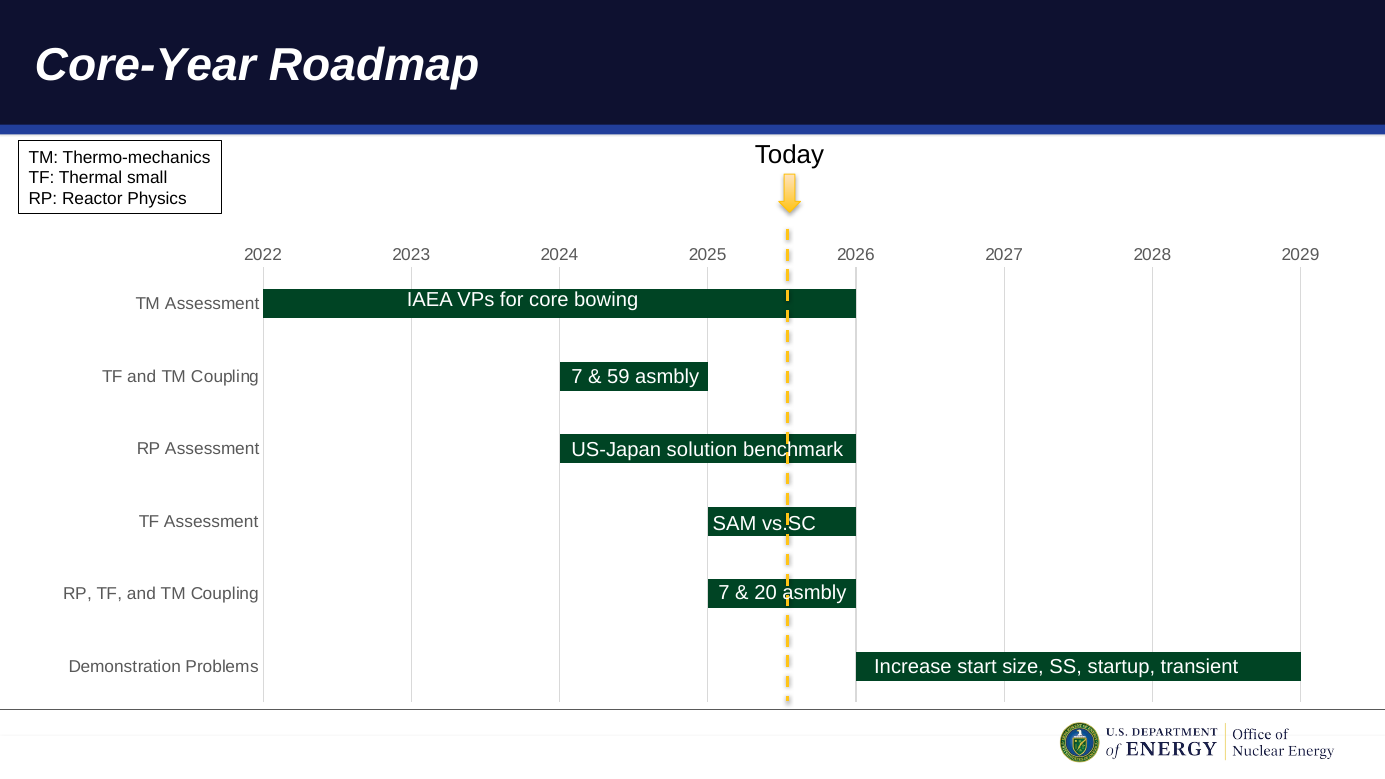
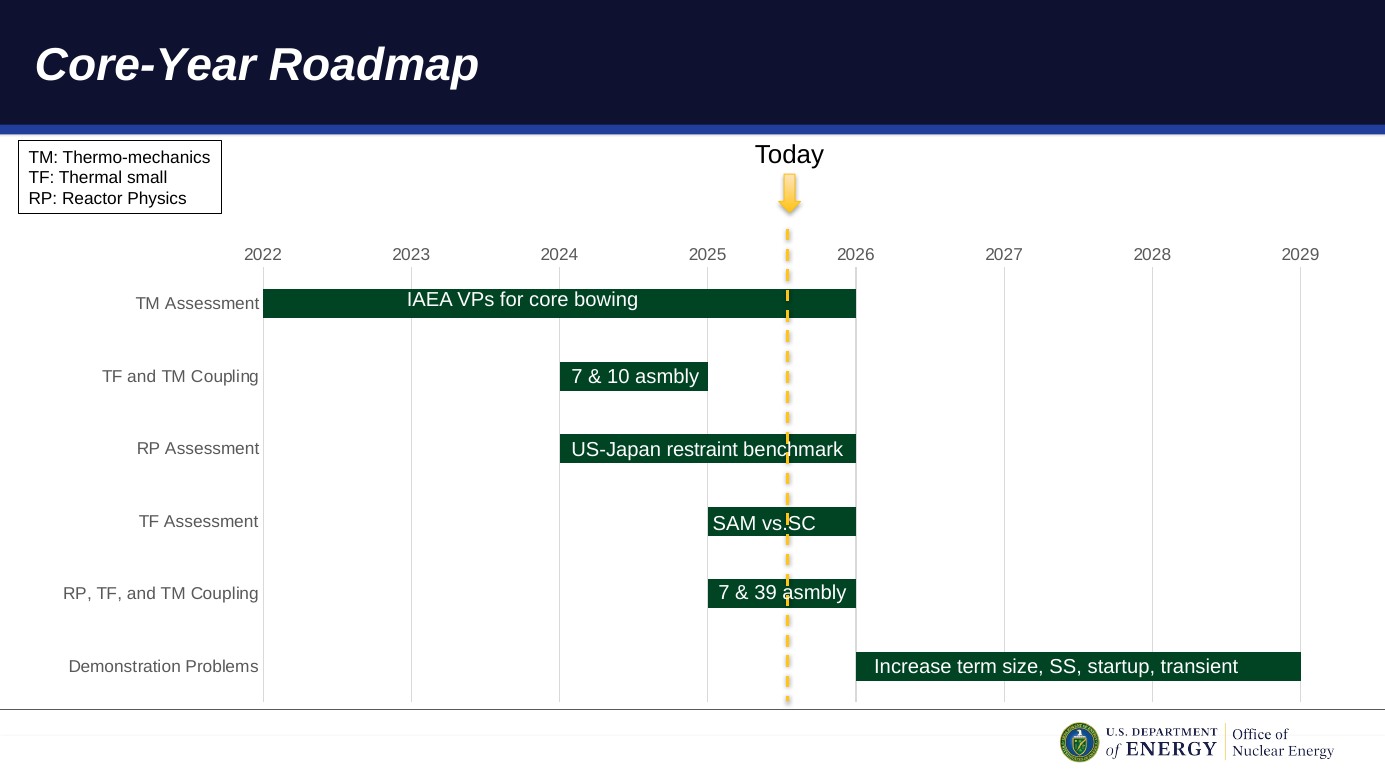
59: 59 -> 10 (618, 377)
solution: solution -> restraint (702, 450)
20: 20 -> 39 (766, 593)
start: start -> term (977, 666)
